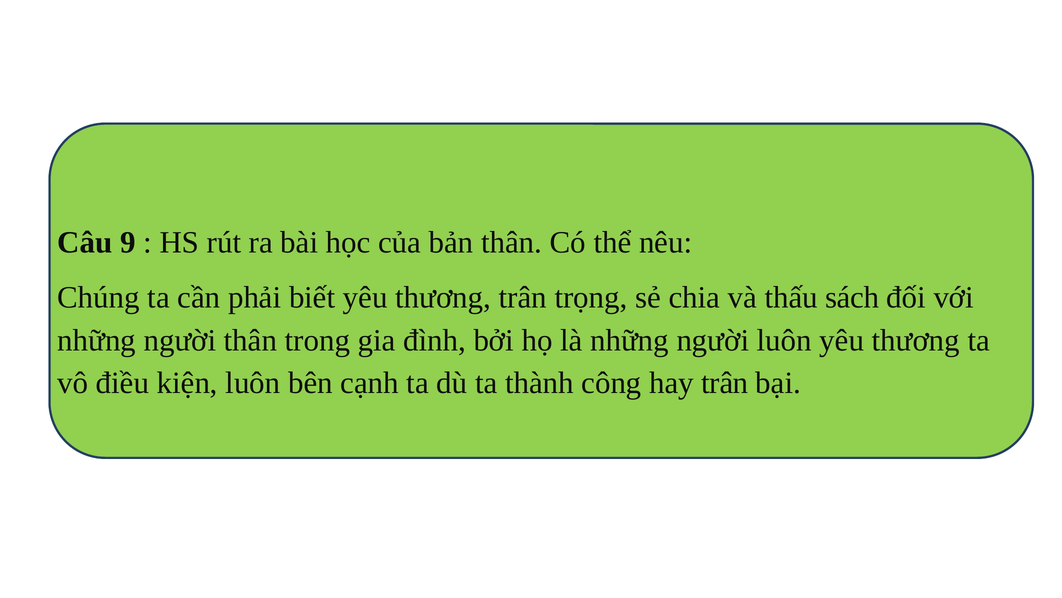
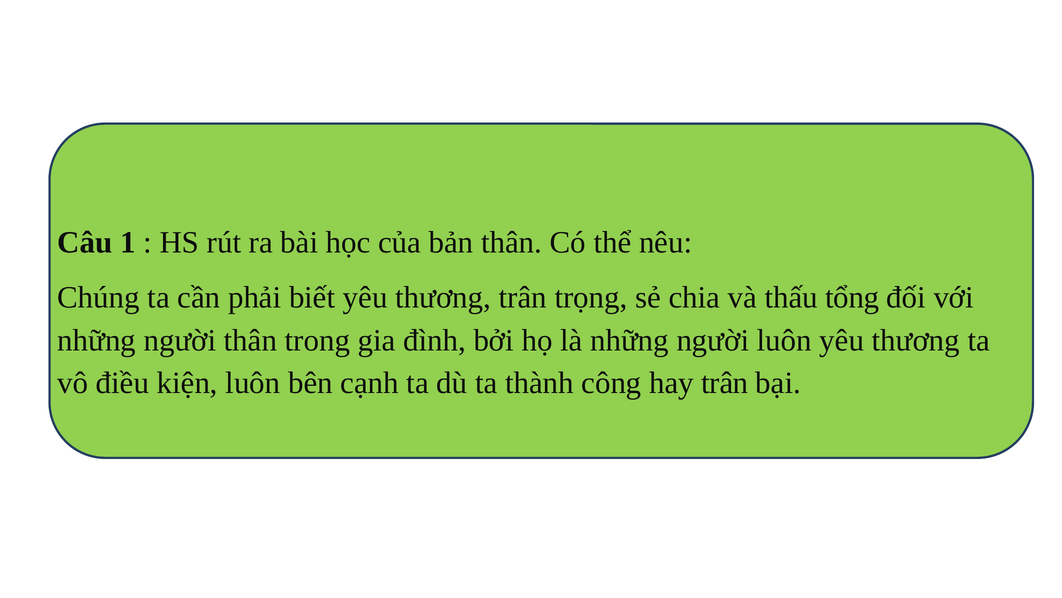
9: 9 -> 1 (128, 242)
sách: sách -> tổng (852, 297)
